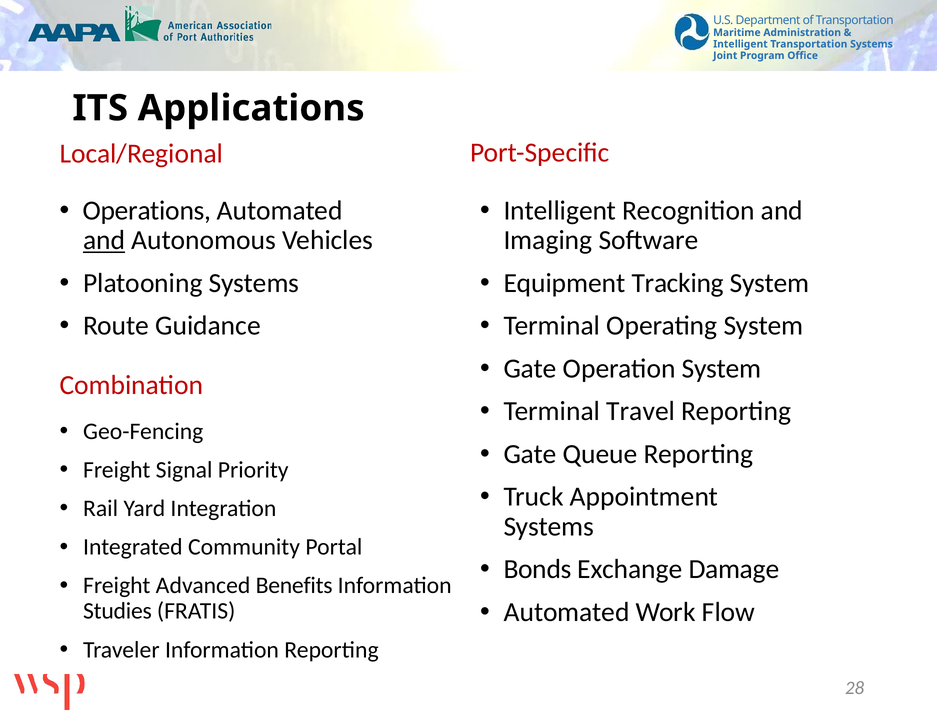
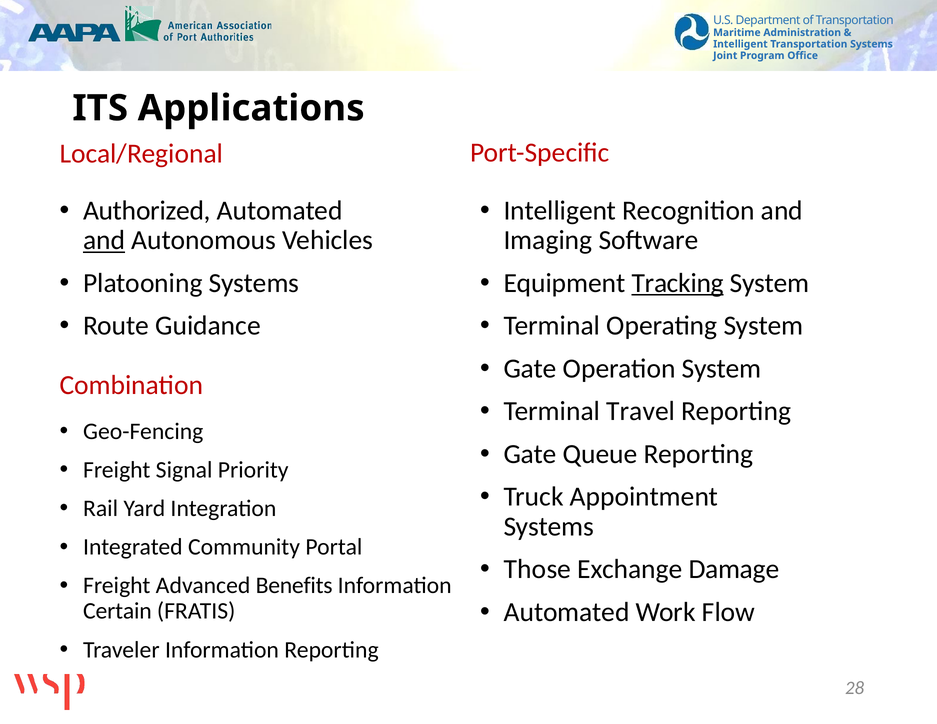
Operations: Operations -> Authorized (147, 211)
Tracking underline: none -> present (678, 283)
Bonds: Bonds -> Those (537, 569)
Studies: Studies -> Certain (117, 611)
